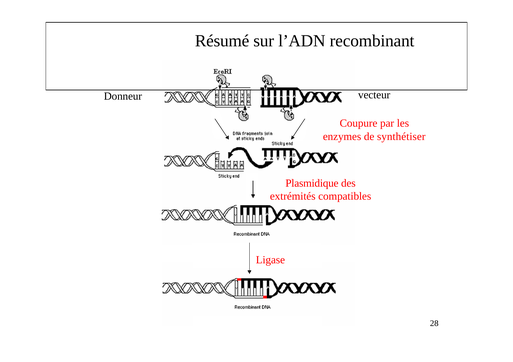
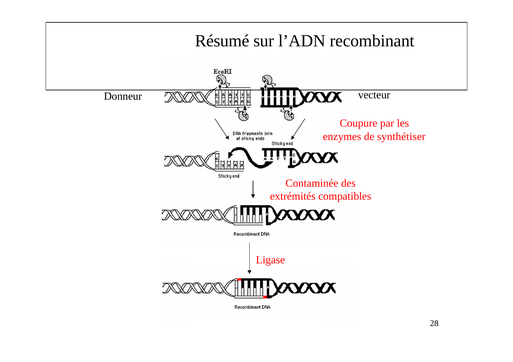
Plasmidique: Plasmidique -> Contaminée (312, 183)
